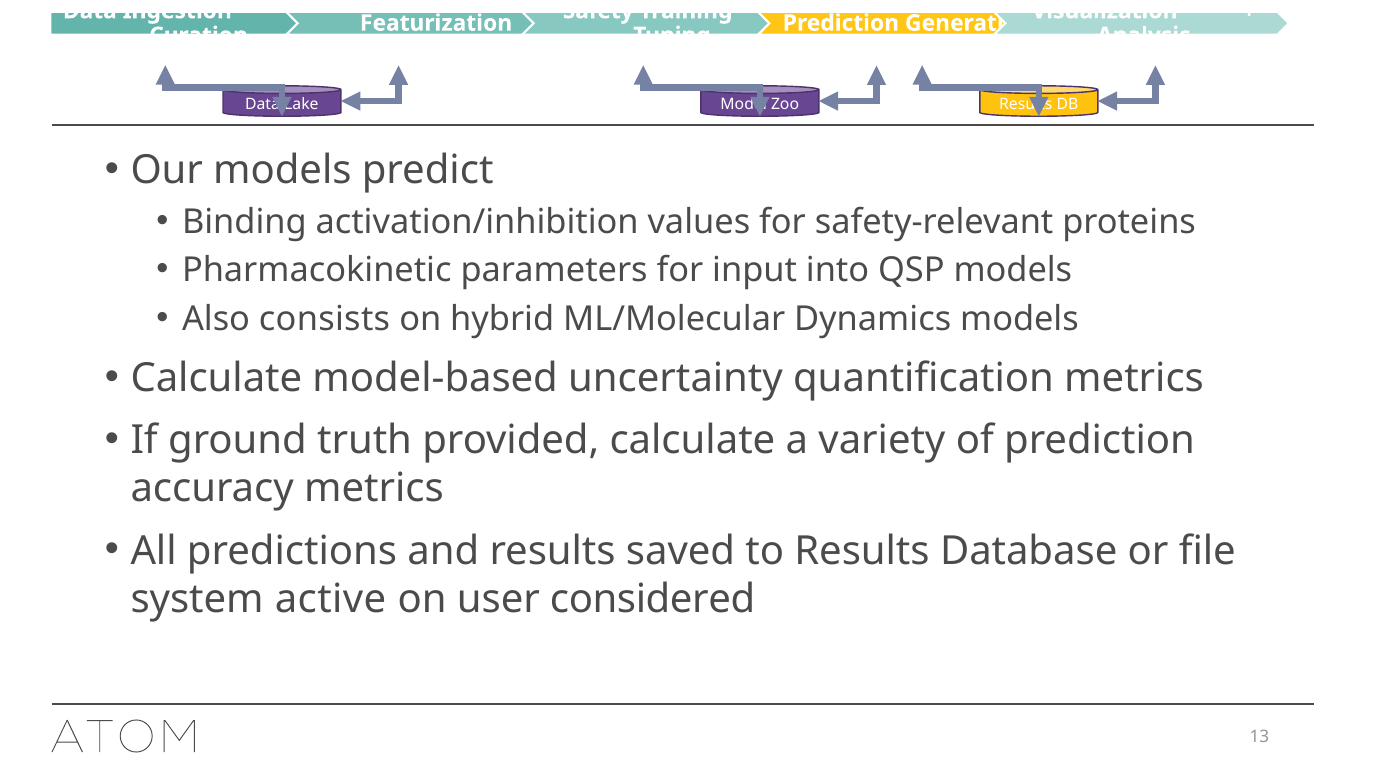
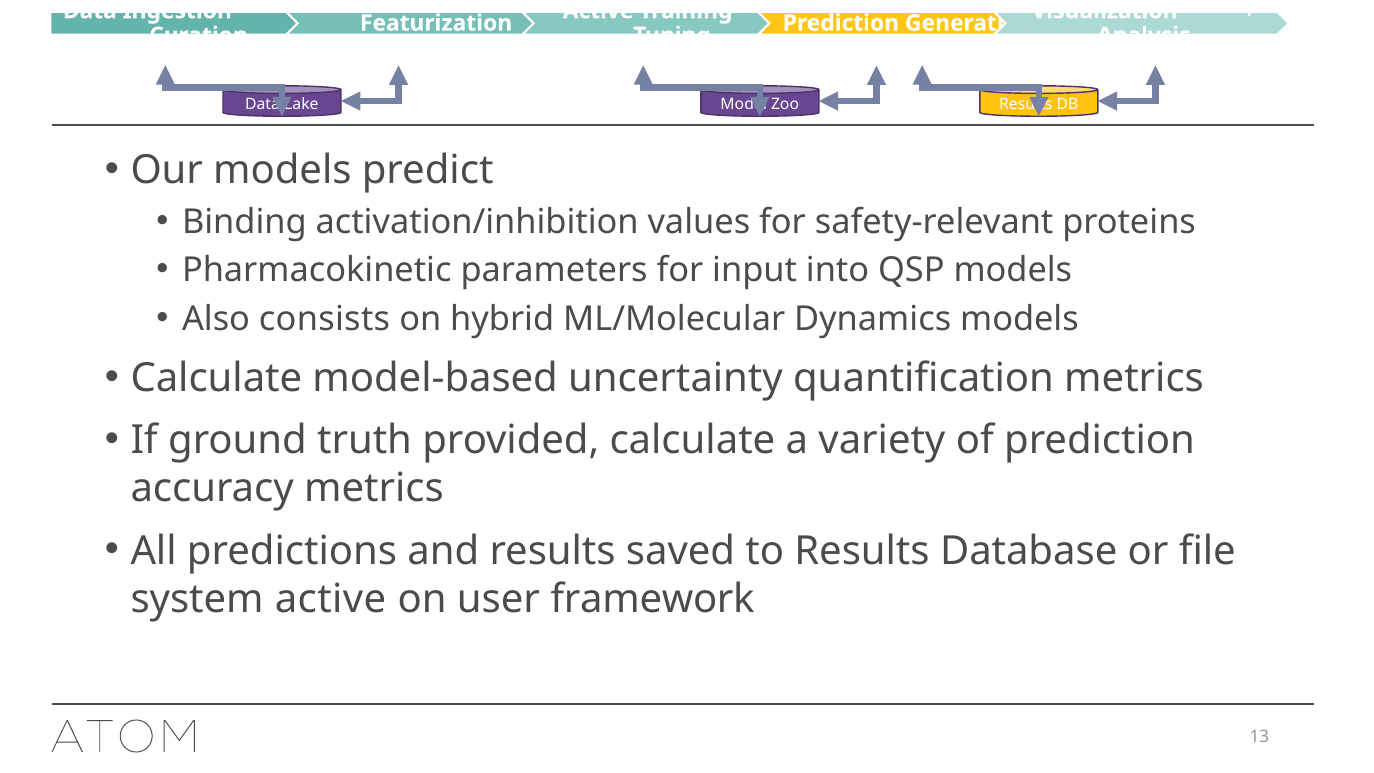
Safety: Safety -> Active (598, 11)
considered: considered -> framework (653, 599)
